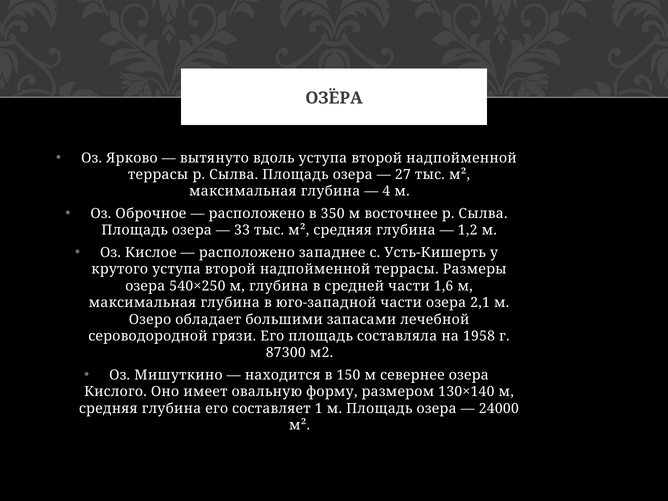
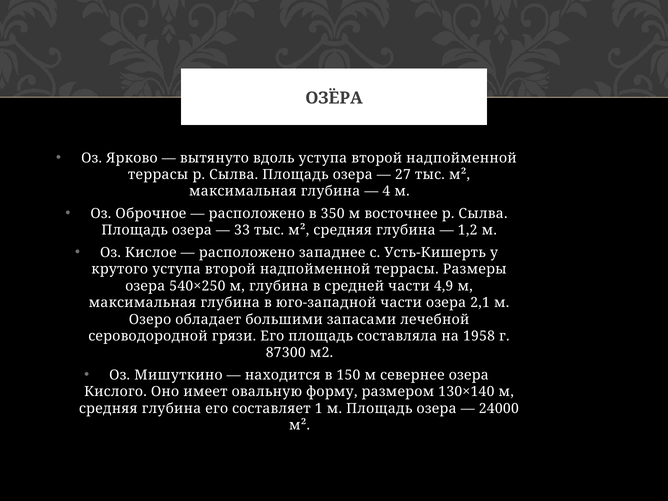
1,6: 1,6 -> 4,9 (444, 286)
